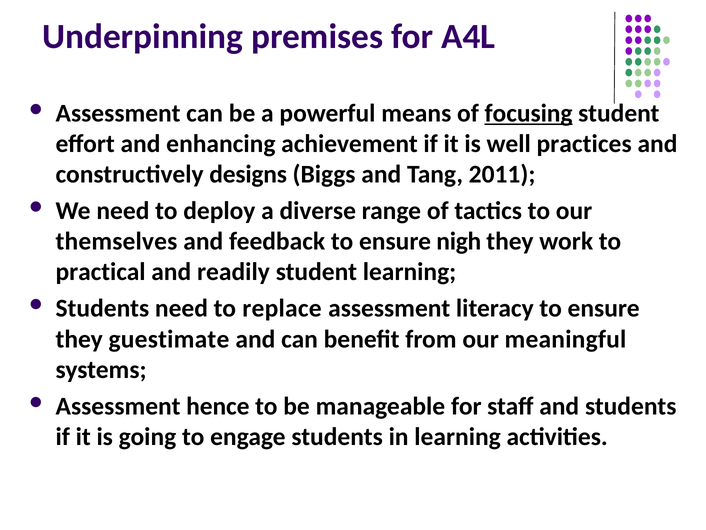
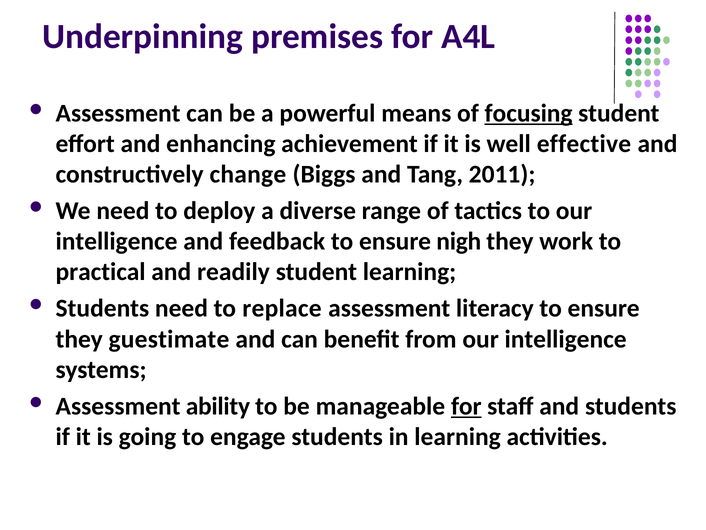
practices: practices -> effective (584, 144)
designs: designs -> change (248, 174)
themselves: themselves -> intelligence (117, 241)
from our meaningful: meaningful -> intelligence (566, 339)
hence: hence -> ability (218, 406)
for underline: none -> present (466, 406)
